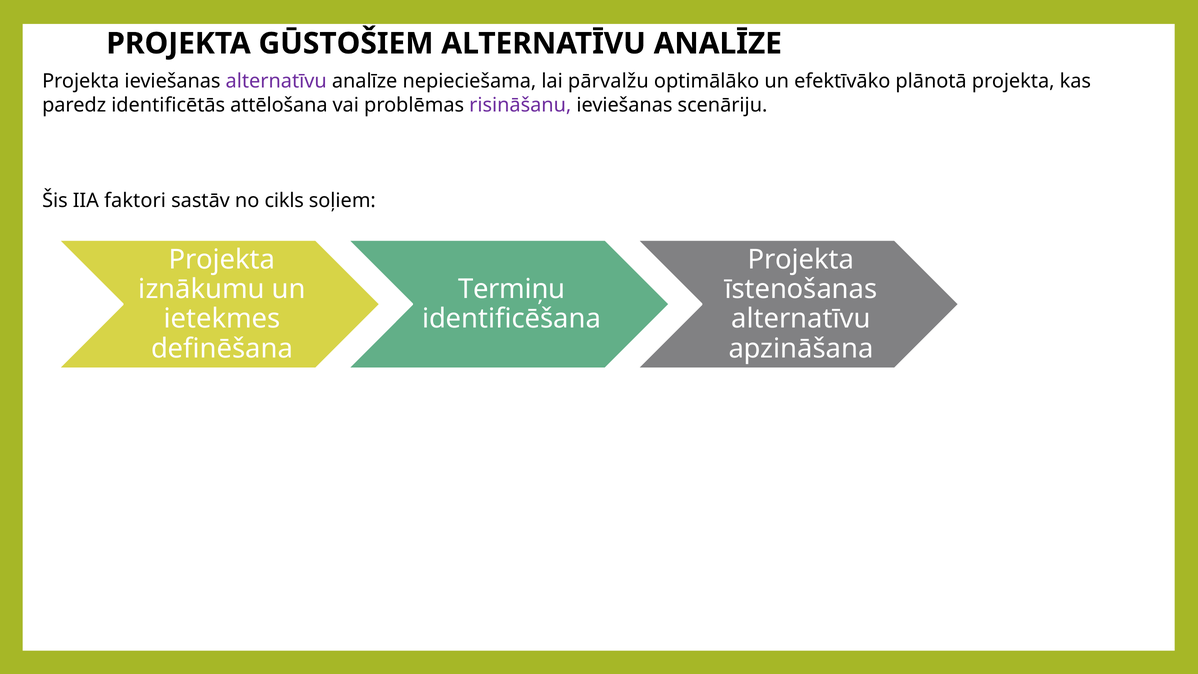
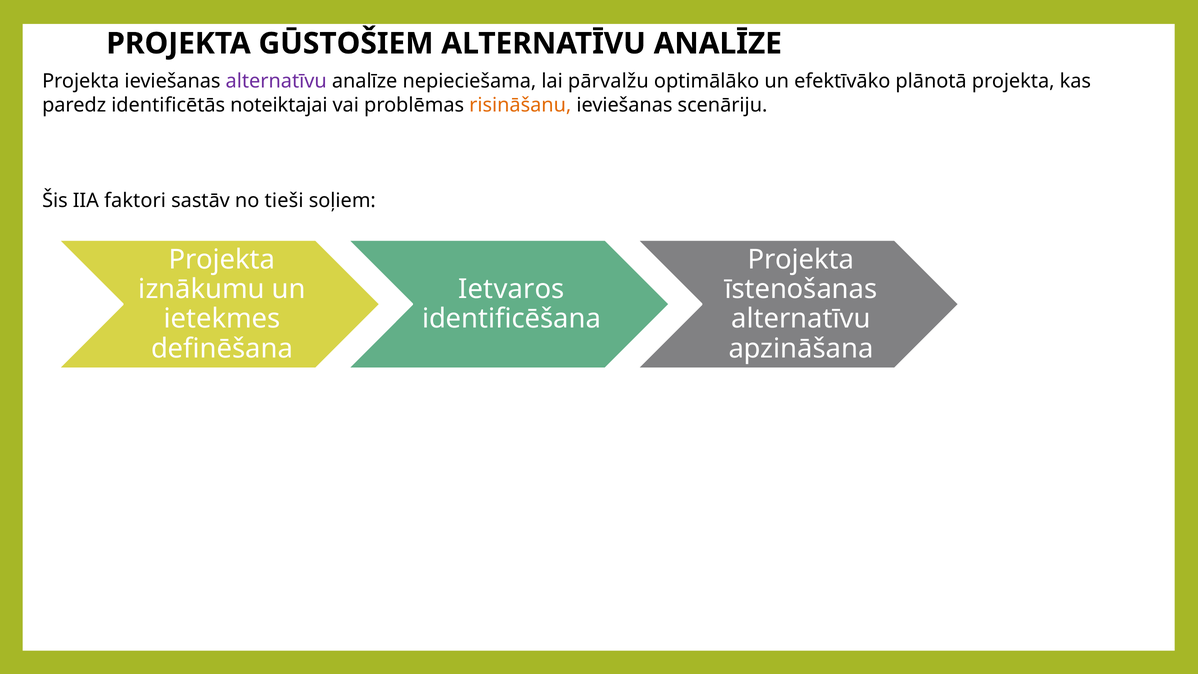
attēlošana: attēlošana -> noteiktajai (279, 105)
risināšanu colour: purple -> orange (520, 105)
cikls: cikls -> tieši (284, 201)
Termiņu: Termiņu -> Ietvaros (511, 289)
